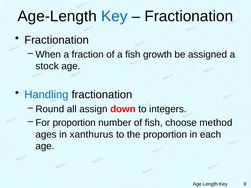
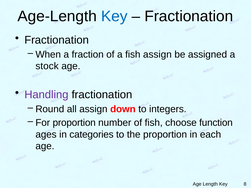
fish growth: growth -> assign (157, 55)
Handling colour: blue -> purple (46, 95)
method: method -> function (216, 123)
xanthurus: xanthurus -> categories (92, 135)
